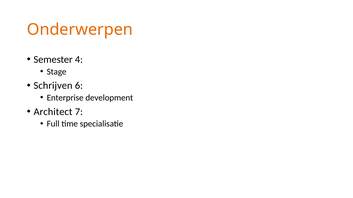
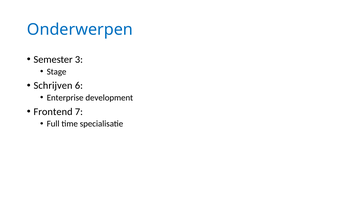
Onderwerpen colour: orange -> blue (80, 30)
4: 4 -> 3 (79, 60)
Architect: Architect -> Frontend (53, 112)
